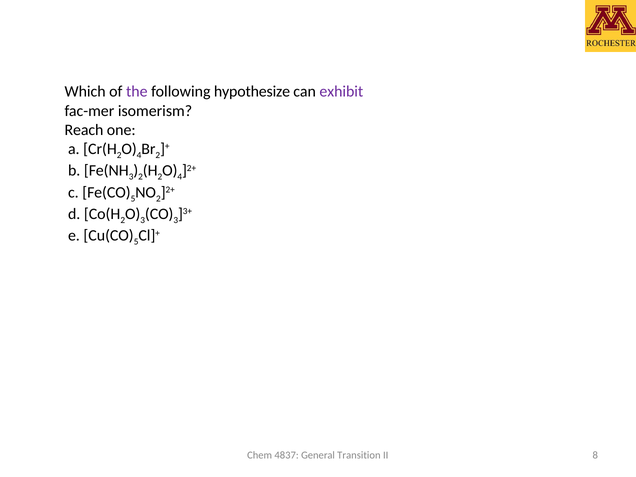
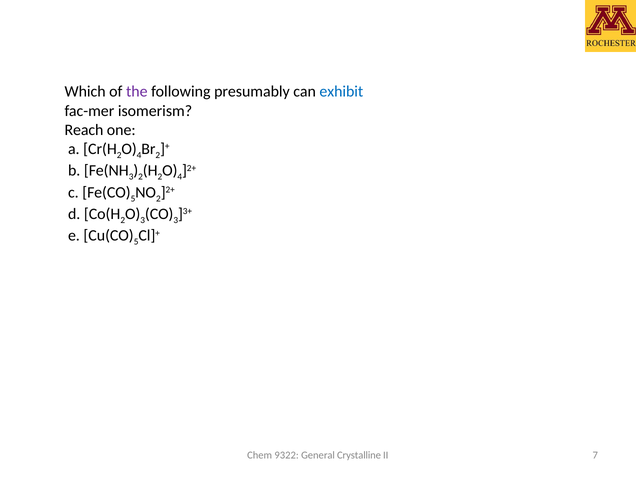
hypothesize: hypothesize -> presumably (252, 92)
exhibit colour: purple -> blue (341, 92)
4837: 4837 -> 9322 (287, 455)
Transition: Transition -> Crystalline (359, 455)
8: 8 -> 7 (595, 455)
